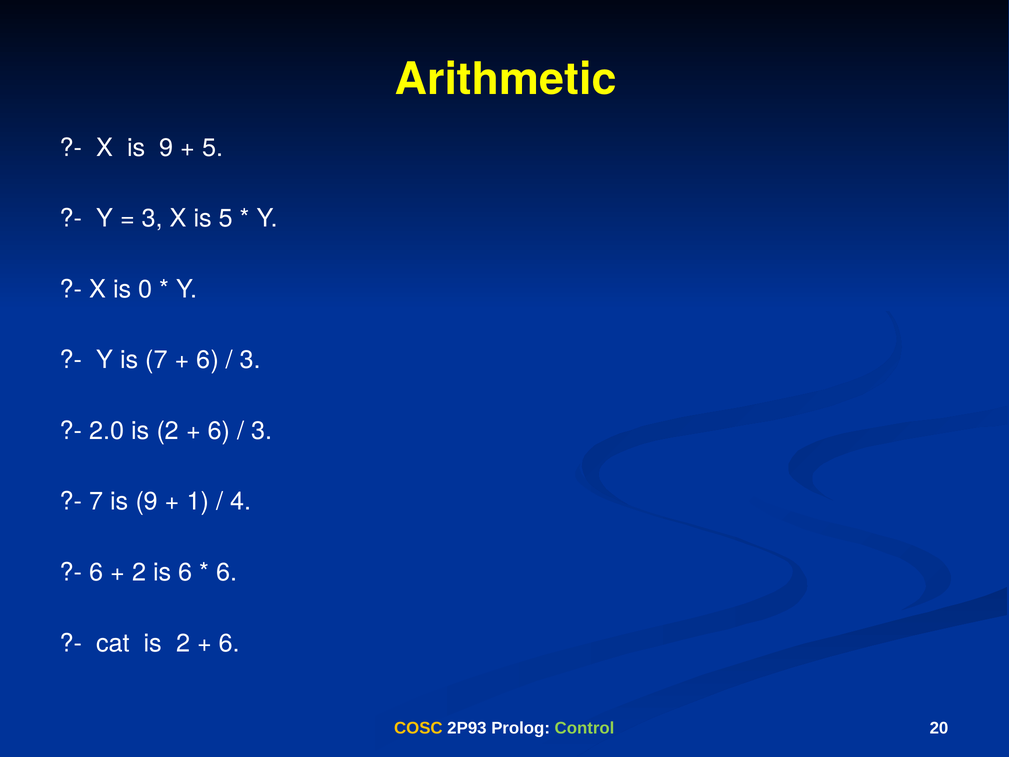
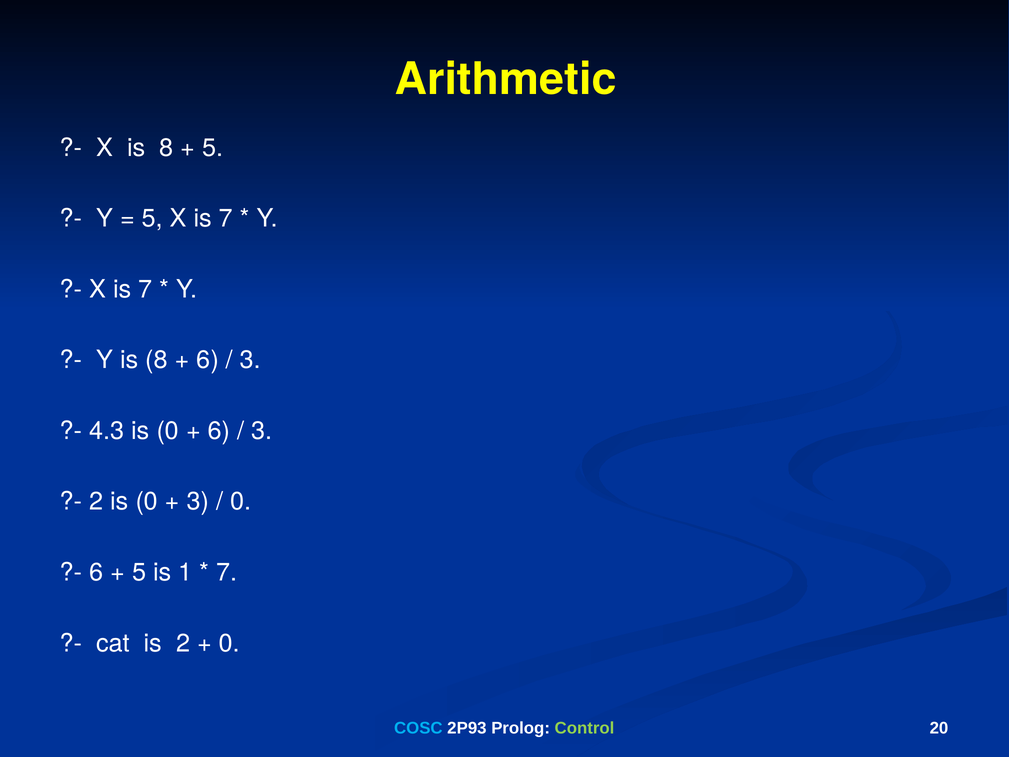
X is 9: 9 -> 8 (166, 148)
3: 3 -> 5 (152, 218)
5: 5 -> 7 (226, 218)
0: 0 -> 7 (145, 289)
Y is 7: 7 -> 8 (157, 360)
2.0: 2.0 -> 4.3 (107, 430)
2: 2 -> 0 (168, 430)
7: 7 -> 2 (96, 501)
9: 9 -> 0 (147, 501)
1: 1 -> 3 (198, 501)
4: 4 -> 0 (241, 501)
2: 2 -> 5 (139, 572)
is 6: 6 -> 1 (185, 572)
6: 6 -> 7 (227, 572)
6: 6 -> 0 (229, 643)
COSC colour: yellow -> light blue (418, 727)
